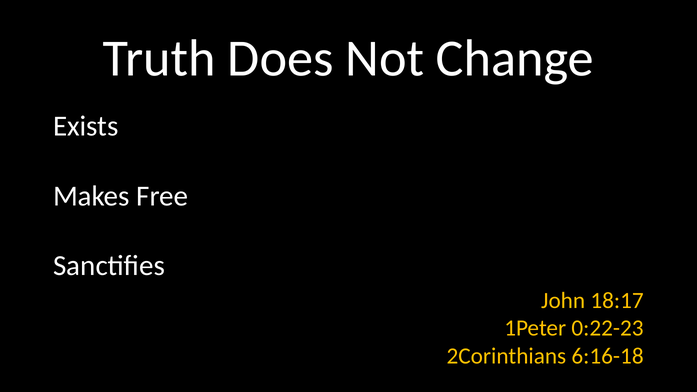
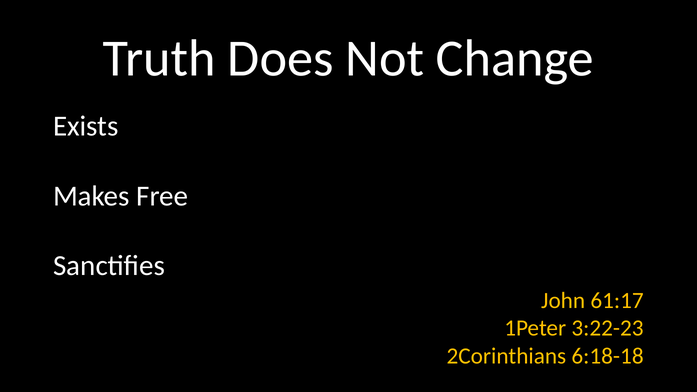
18:17: 18:17 -> 61:17 (617, 300)
0:22-23: 0:22-23 -> 3:22-23 (608, 328)
6:16-18: 6:16-18 -> 6:18-18 (608, 356)
